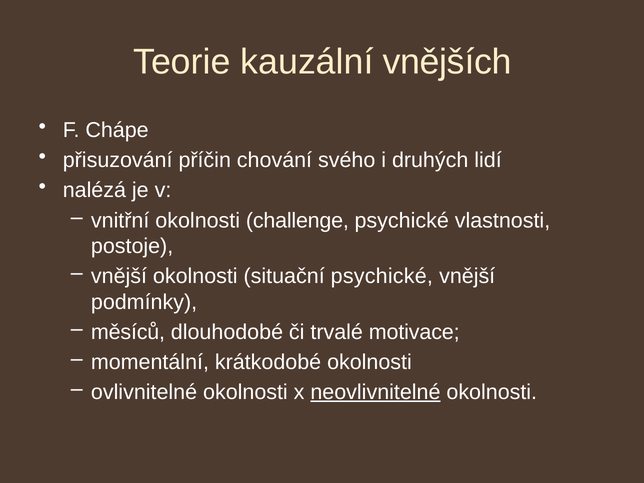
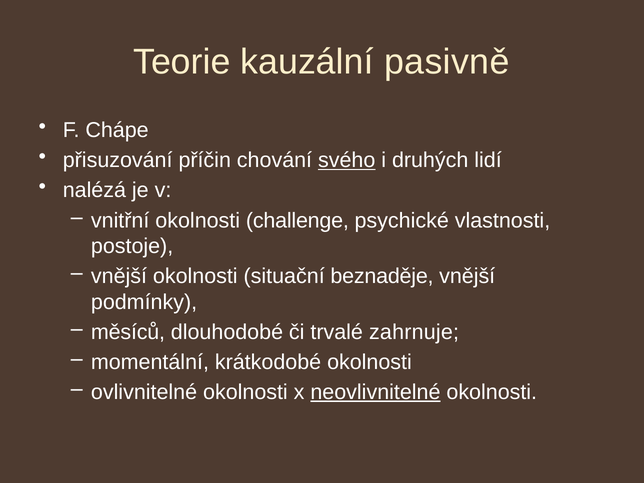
vnějších: vnějších -> pasivně (447, 62)
svého underline: none -> present (347, 160)
situační psychické: psychické -> beznaděje (382, 276)
motivace: motivace -> zahrnuje (414, 332)
